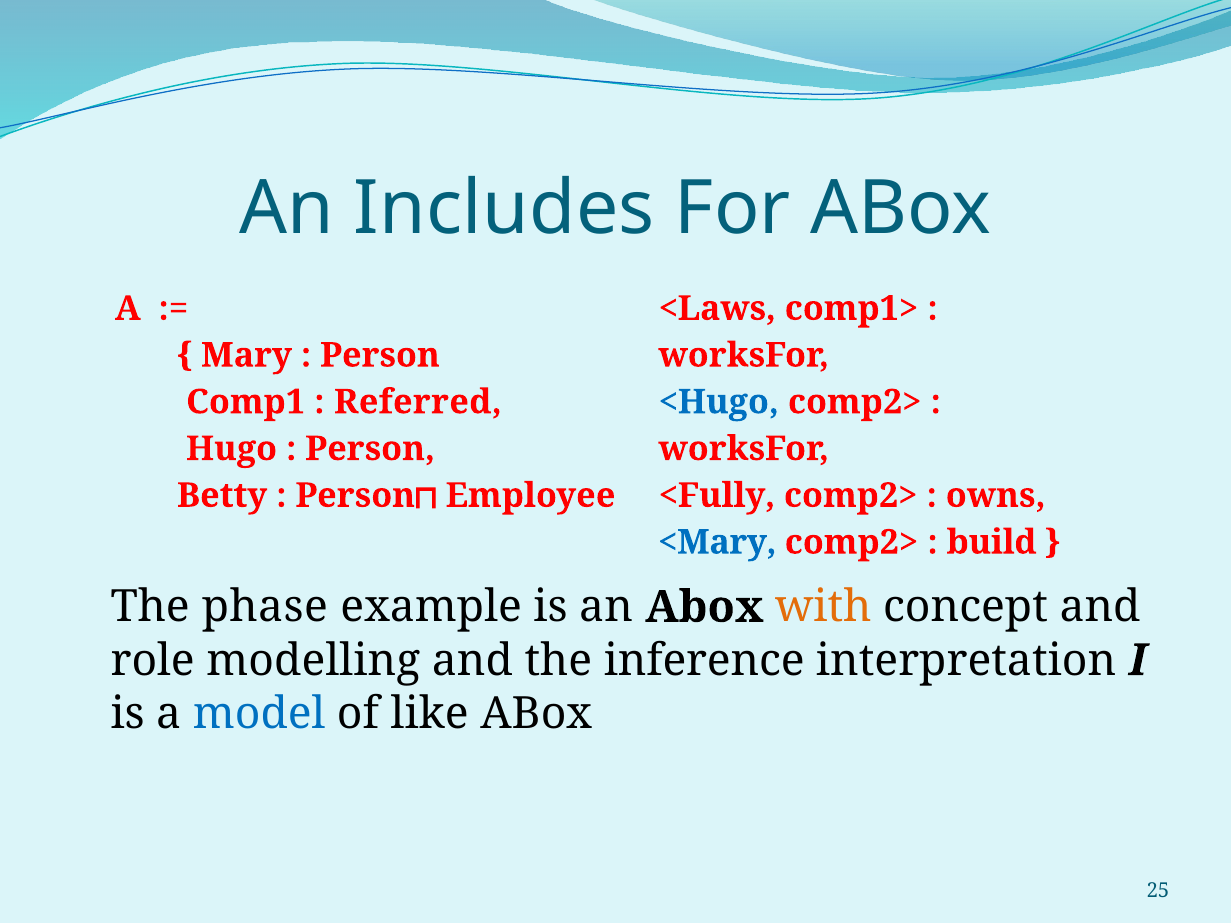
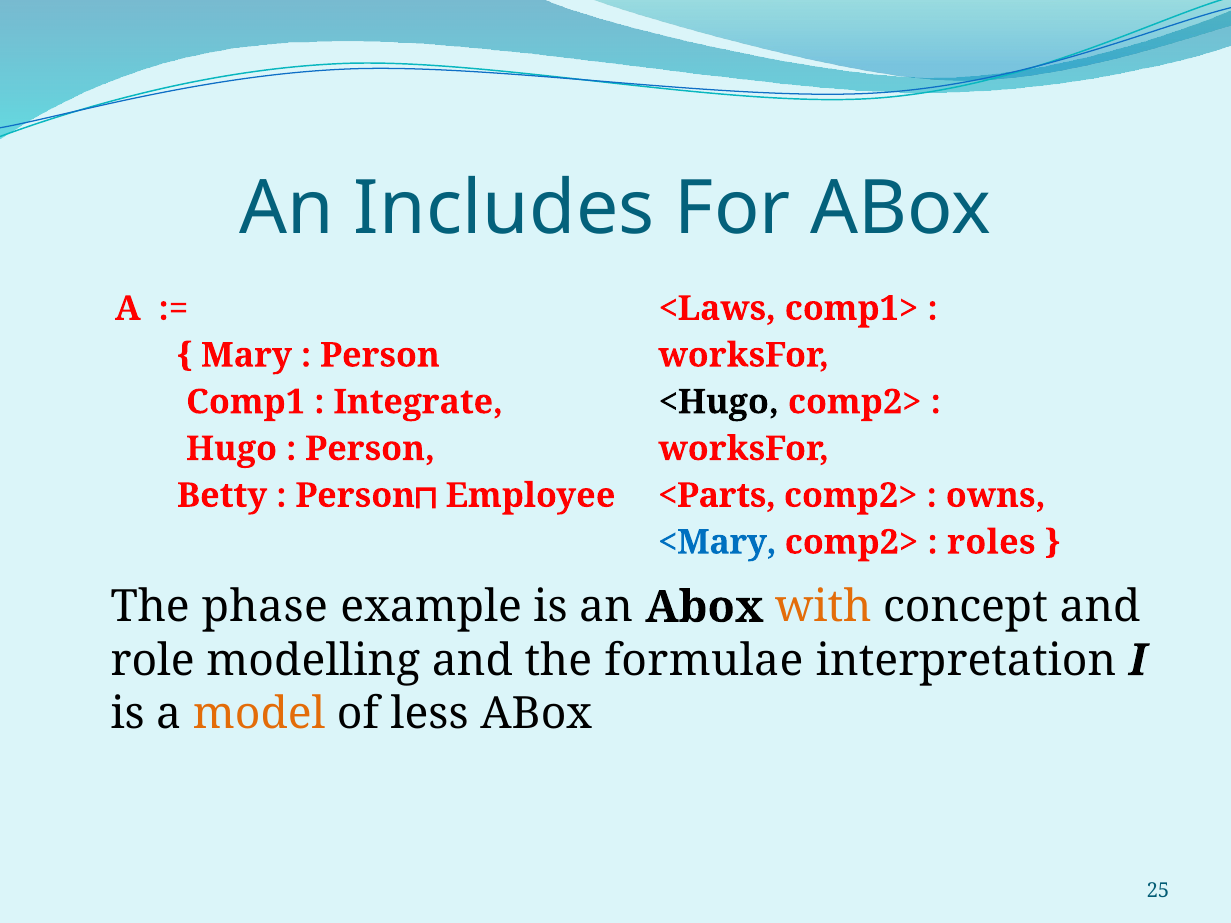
Referred: Referred -> Integrate (418, 402)
<Hugo colour: blue -> black (719, 402)
<Fully: <Fully -> <Parts (717, 496)
build: build -> roles (991, 542)
inference: inference -> formulae (704, 661)
model colour: blue -> orange (259, 714)
like: like -> less (430, 714)
